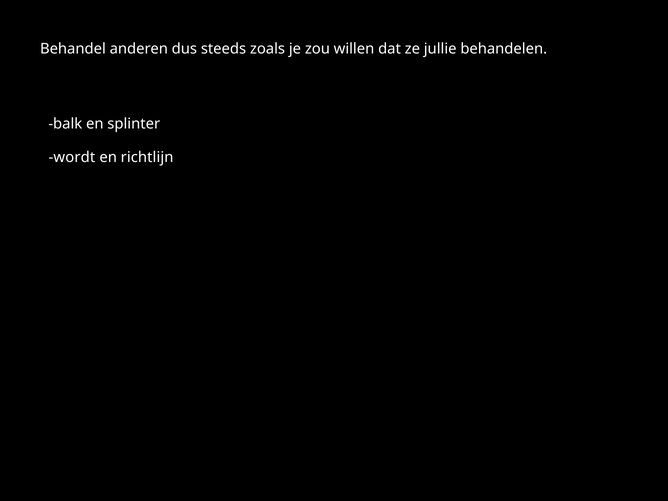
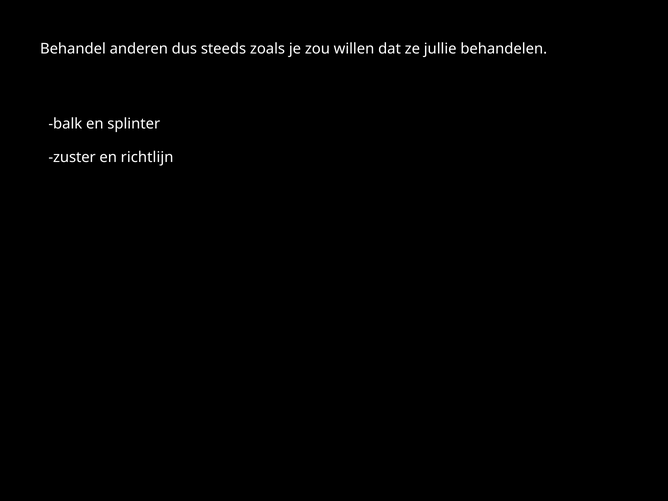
wordt: wordt -> zuster (72, 158)
